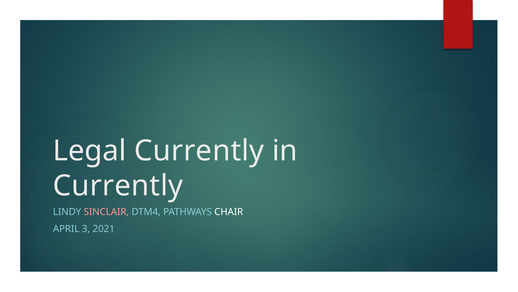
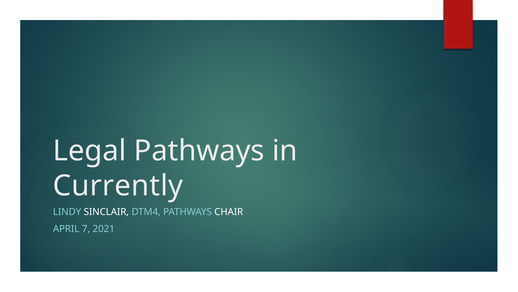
Legal Currently: Currently -> Pathways (199, 151)
SINCLAIR colour: pink -> white (106, 211)
3: 3 -> 7 (86, 228)
